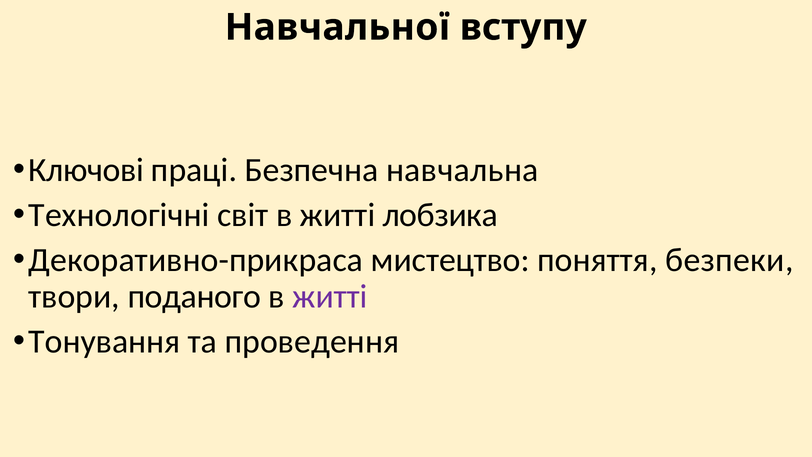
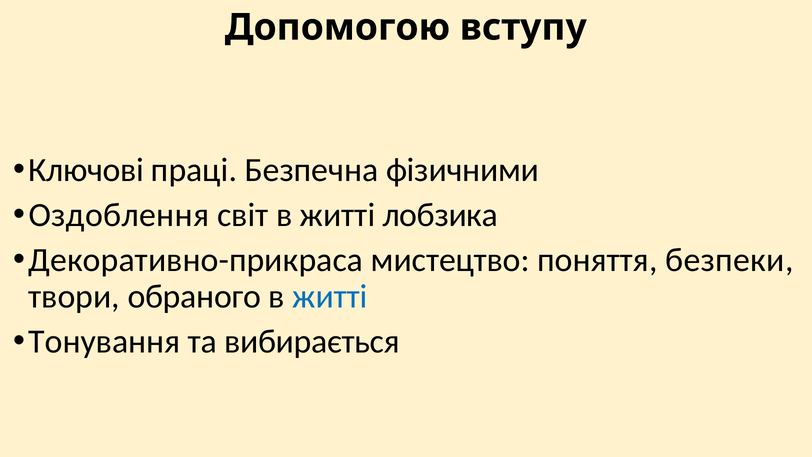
Навчальної: Навчальної -> Допомогою (337, 27)
навчальна: навчальна -> фізичними (463, 170)
Технологічні: Технологічні -> Оздоблення (119, 215)
поданого: поданого -> обраного (194, 296)
житті colour: purple -> blue (330, 296)
проведення: проведення -> вибирається (312, 341)
